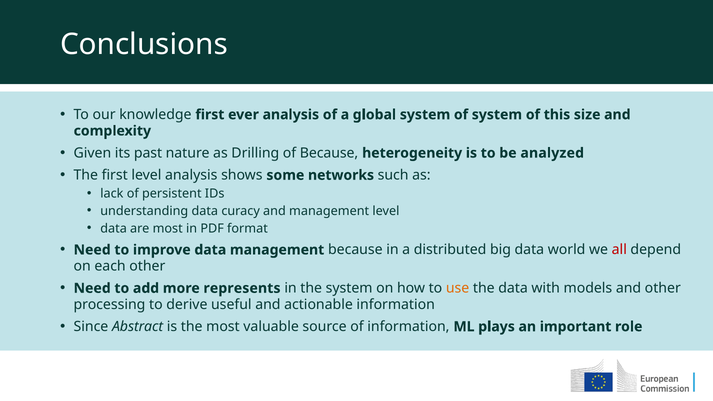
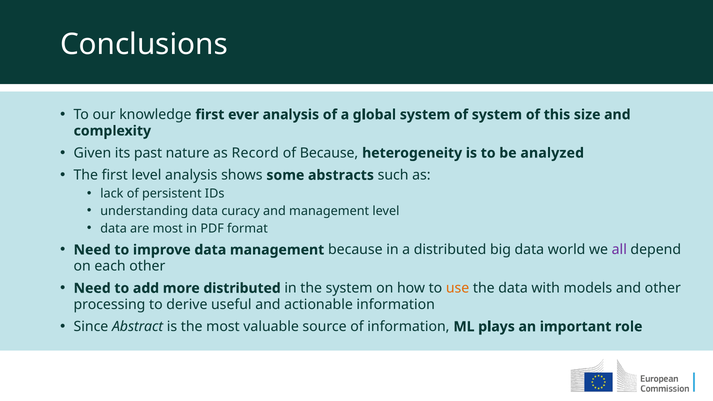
Drilling: Drilling -> Record (255, 153)
networks: networks -> abstracts (341, 175)
all colour: red -> purple (619, 250)
more represents: represents -> distributed (242, 288)
